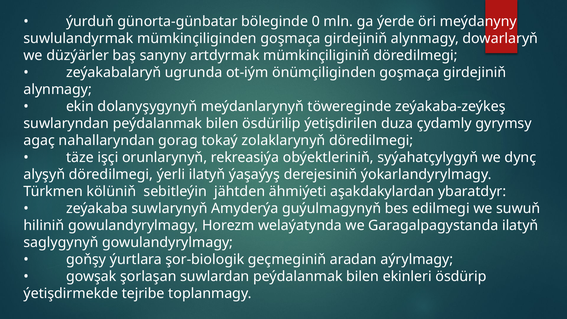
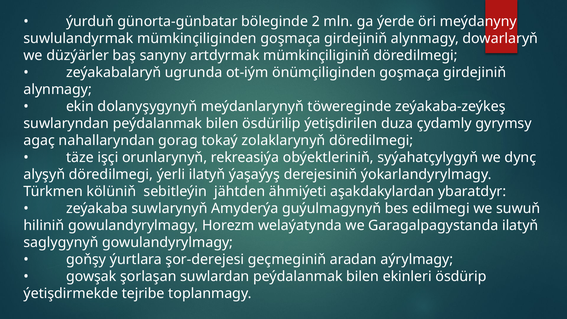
0: 0 -> 2 (316, 21)
şor-biologik: şor-biologik -> şor-derejesi (205, 260)
